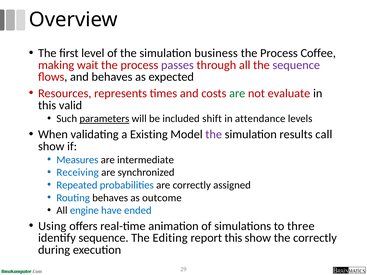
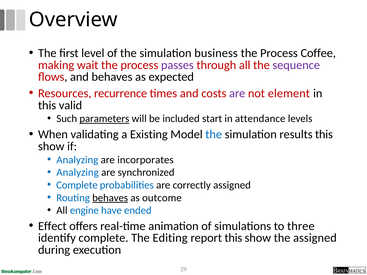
represents: represents -> recurrence (121, 93)
are colour: green -> purple (237, 93)
evaluate: evaluate -> element (289, 93)
shift: shift -> start (212, 119)
the colour: purple -> blue (214, 134)
results call: call -> this (324, 134)
Measures: Measures -> Analyzing (77, 160)
intermediate: intermediate -> incorporates (146, 160)
Receiving: Receiving -> Analyzing (78, 173)
Repeated: Repeated -> Complete (77, 185)
behaves underline: none -> present (110, 198)
Using: Using -> Effect (52, 226)
identify sequence: sequence -> complete (103, 238)
the correctly: correctly -> assigned (315, 238)
